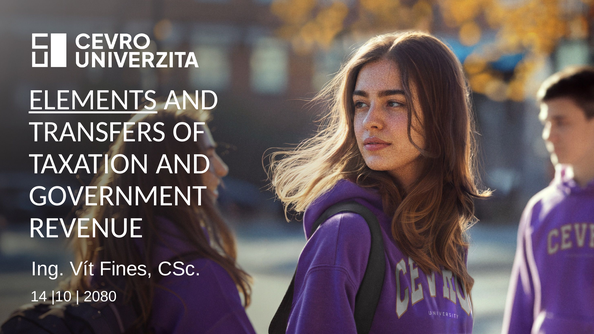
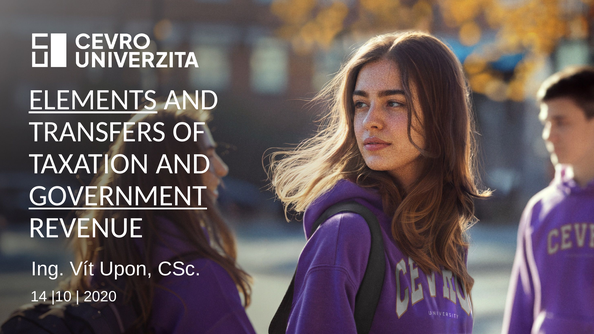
GOVERNMENT underline: none -> present (118, 196)
Fines: Fines -> Upon (126, 269)
2080: 2080 -> 2020 (100, 297)
